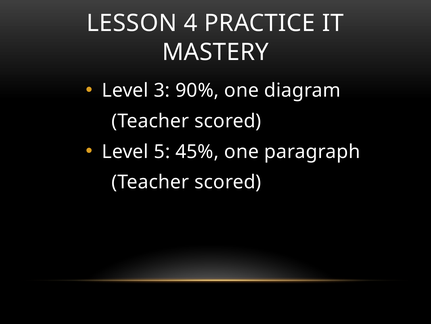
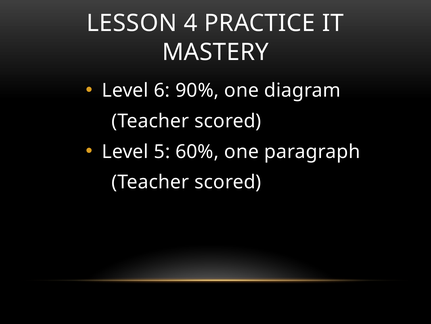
3: 3 -> 6 (162, 90)
45%: 45% -> 60% (197, 151)
